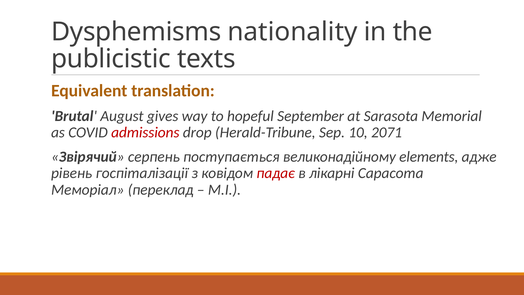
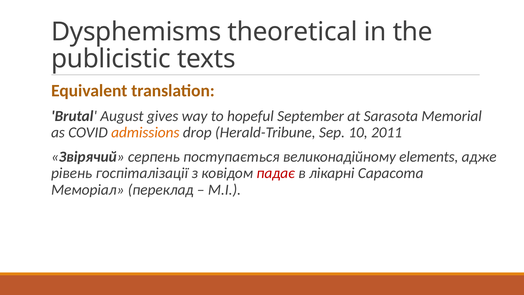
nationality: nationality -> theoretical (293, 32)
admissions colour: red -> orange (145, 132)
2071: 2071 -> 2011 (387, 132)
